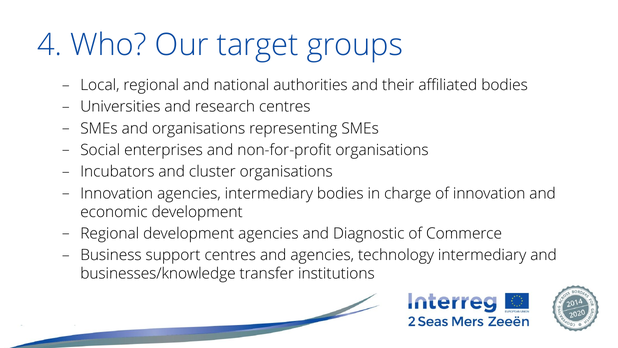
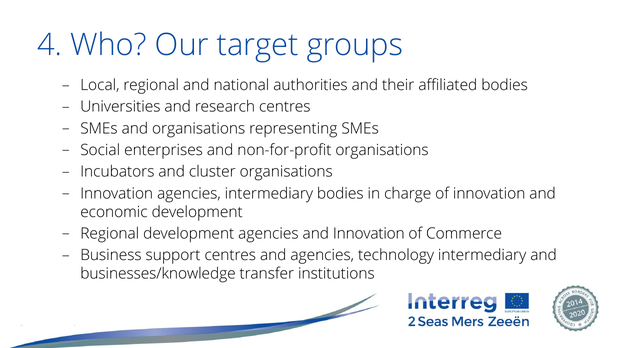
and Diagnostic: Diagnostic -> Innovation (369, 233)
